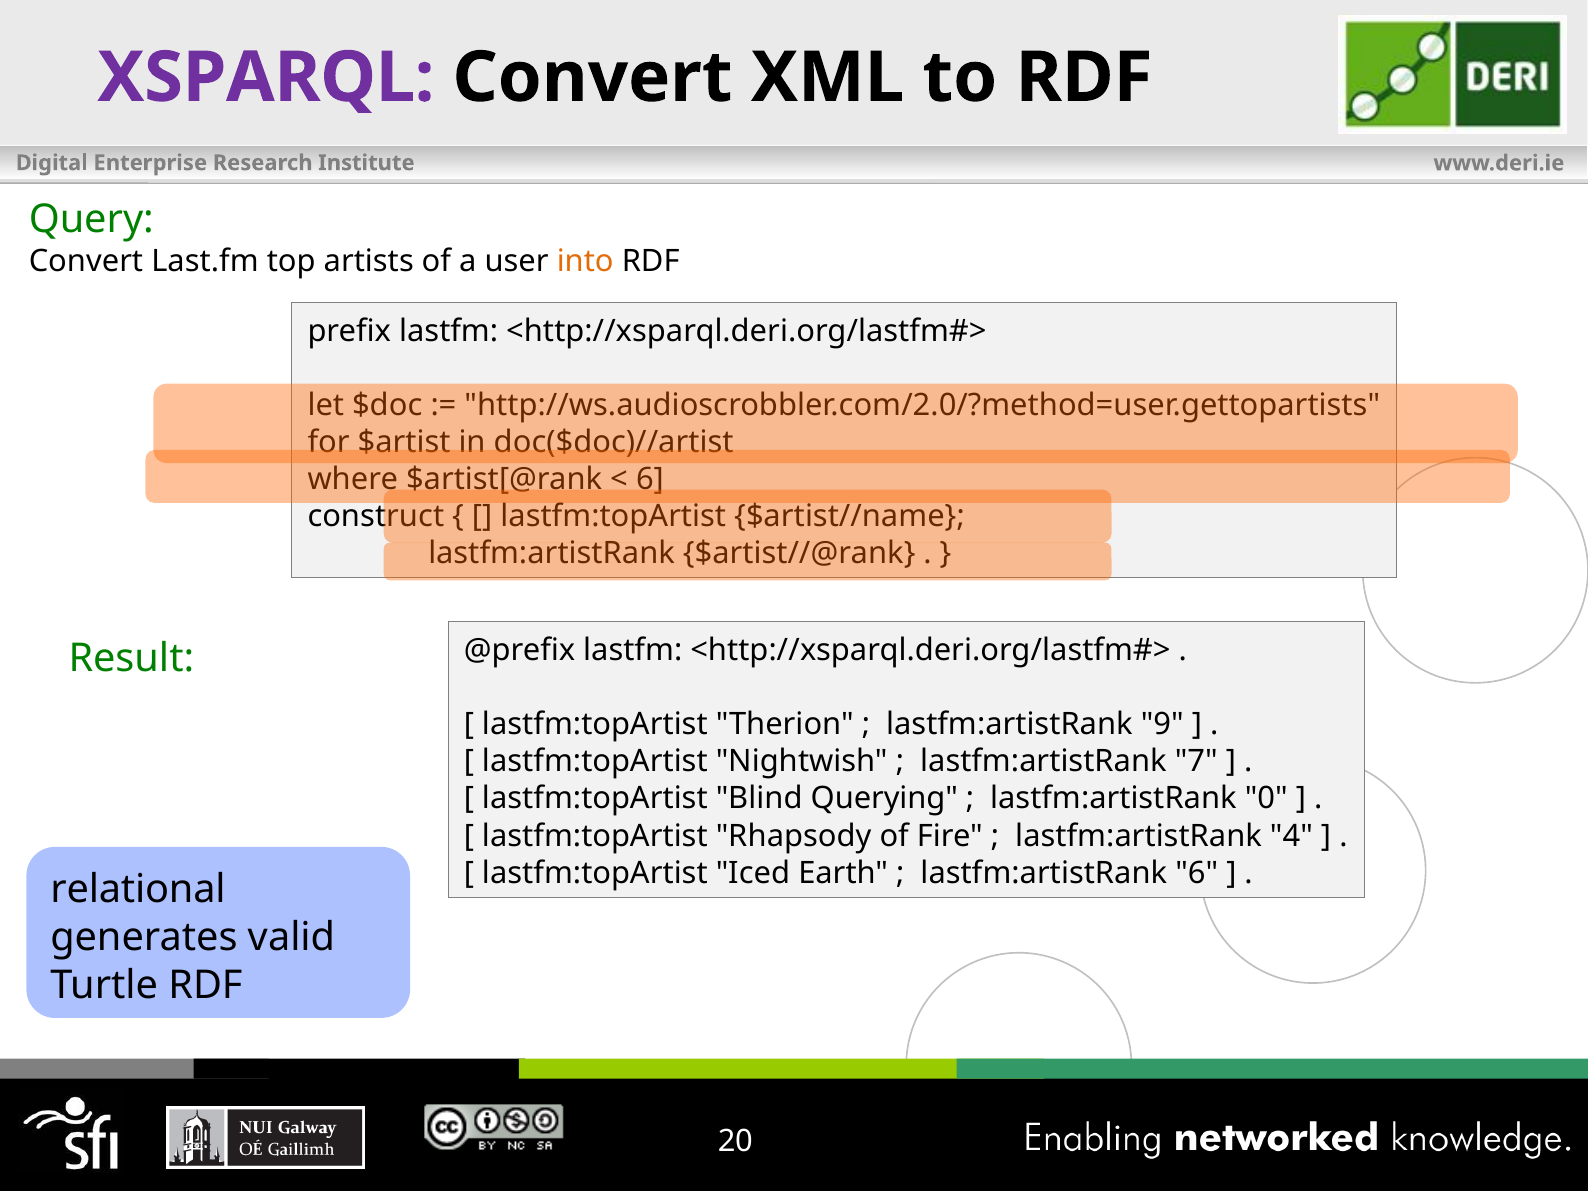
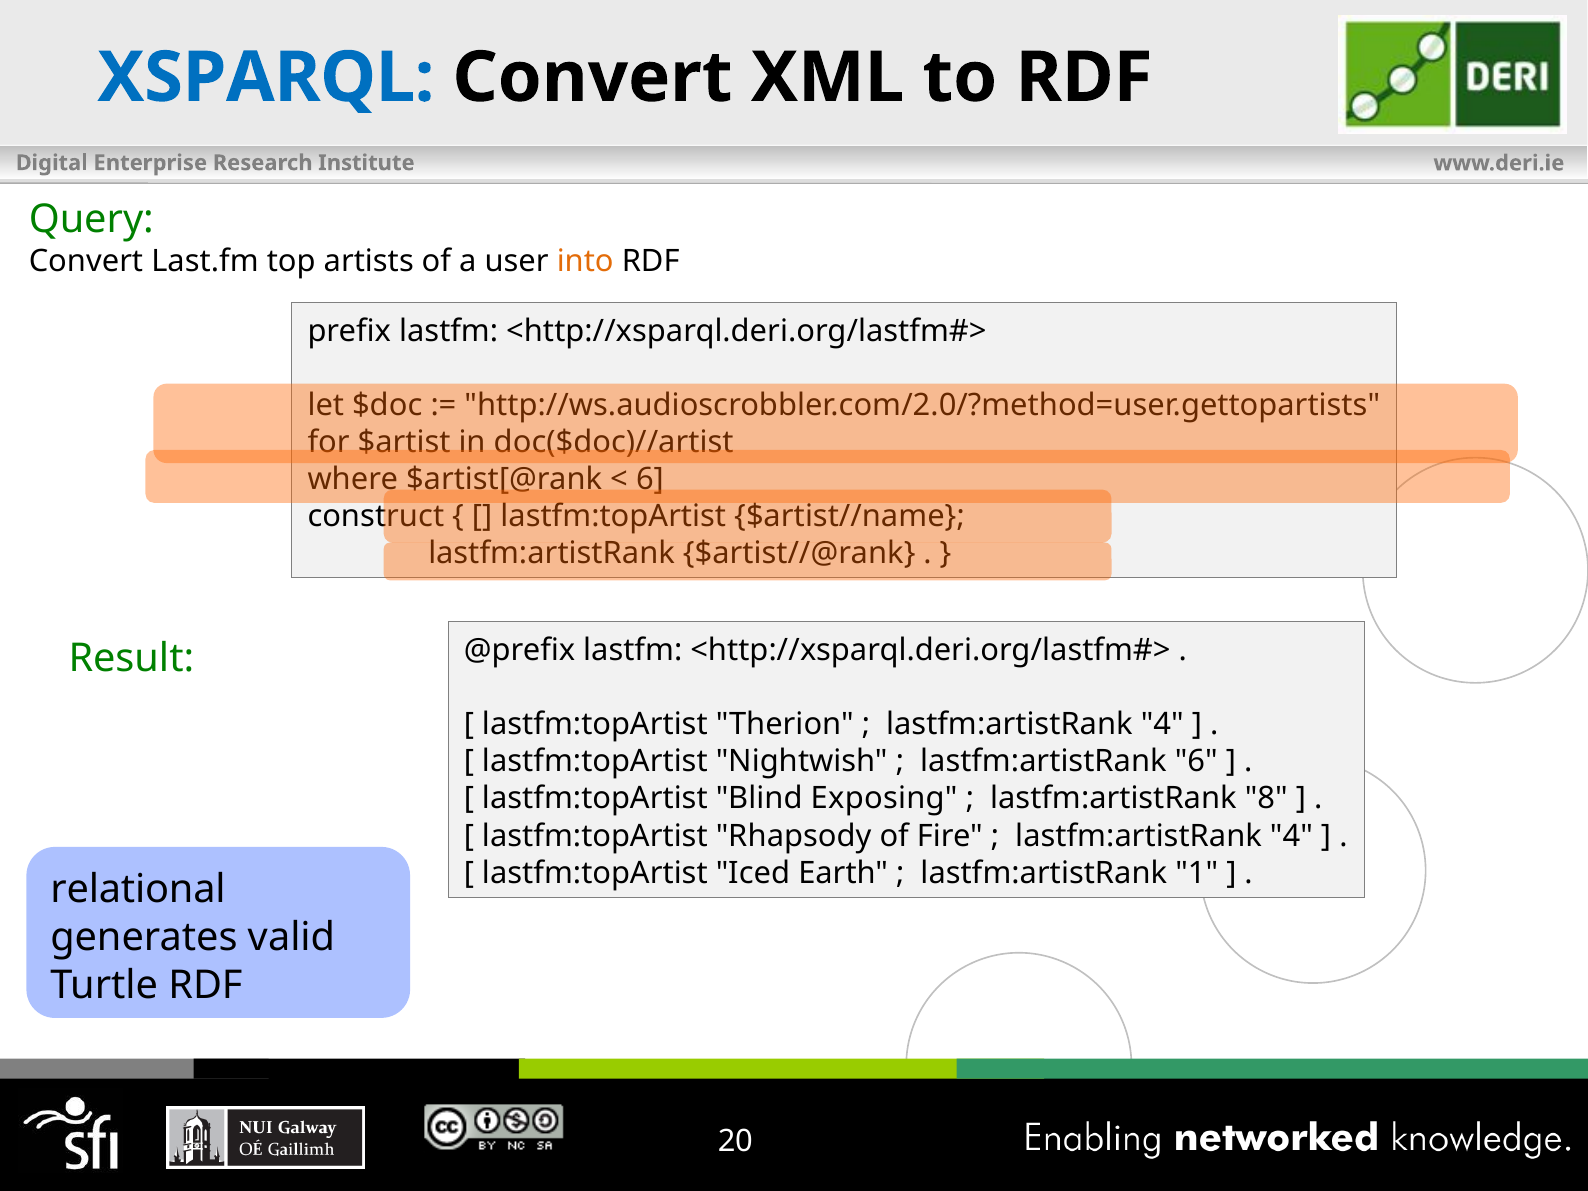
XSPARQL colour: purple -> blue (266, 78)
9: 9 -> 4 (1162, 725)
lastfm:artistRank 7: 7 -> 6 (1196, 762)
Querying: Querying -> Exposing (884, 799)
0: 0 -> 8 (1266, 799)
lastfm:artistRank 6: 6 -> 1 (1197, 873)
